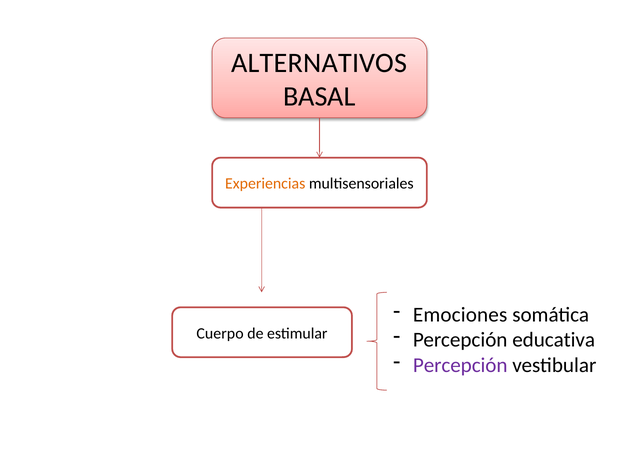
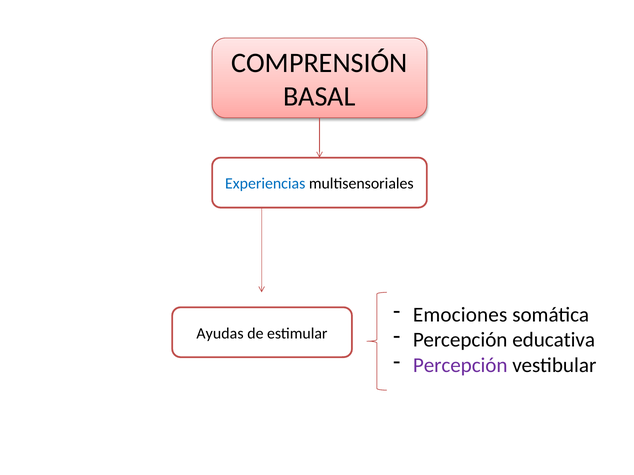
ALTERNATIVOS: ALTERNATIVOS -> COMPRENSIÓN (319, 63)
Experiencias colour: orange -> blue (265, 184)
Cuerpo: Cuerpo -> Ayudas (220, 334)
